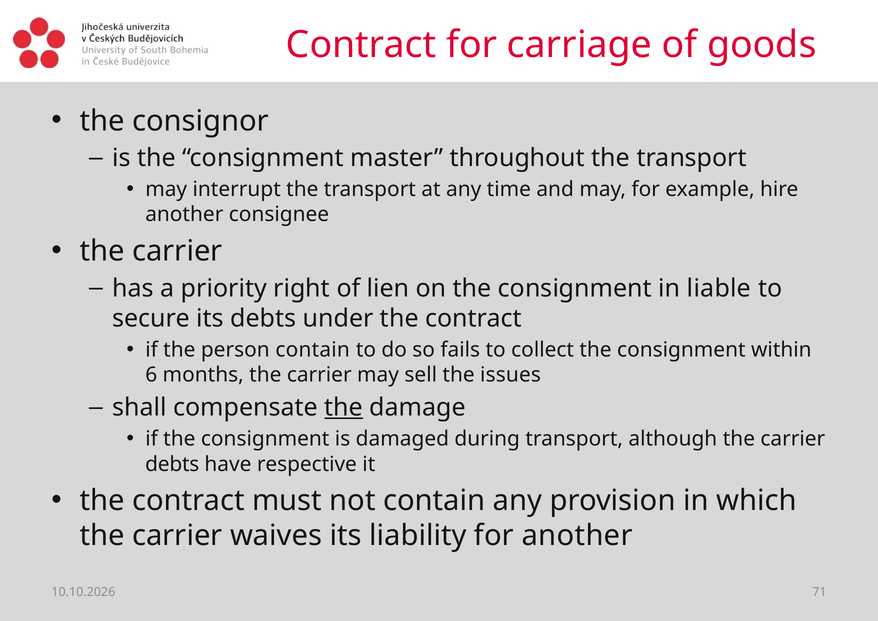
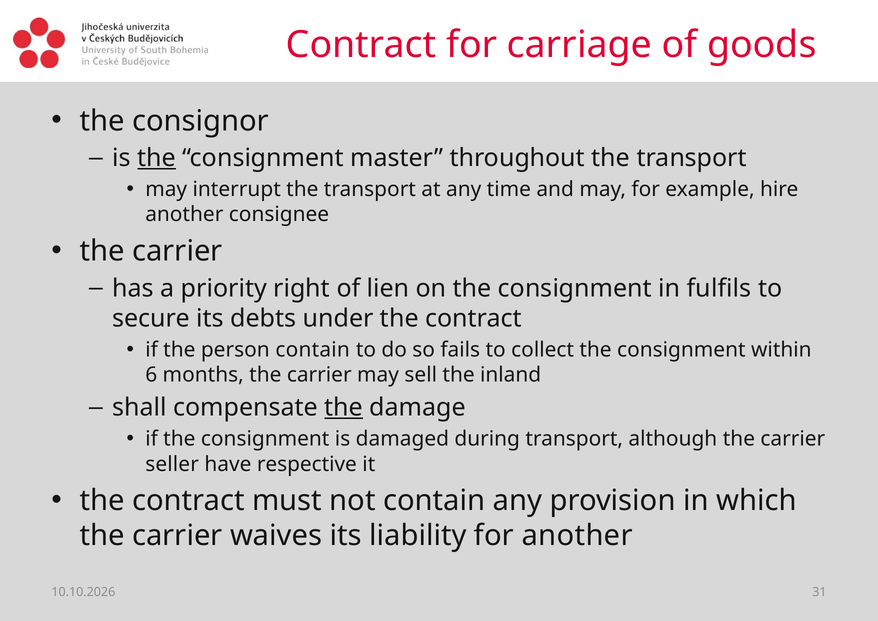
the underline: none -> present (157, 158)
liable: liable -> fulfils (719, 288)
issues: issues -> inland (511, 375)
debts: debts -> seller (172, 464)
71: 71 -> 31 (819, 592)
